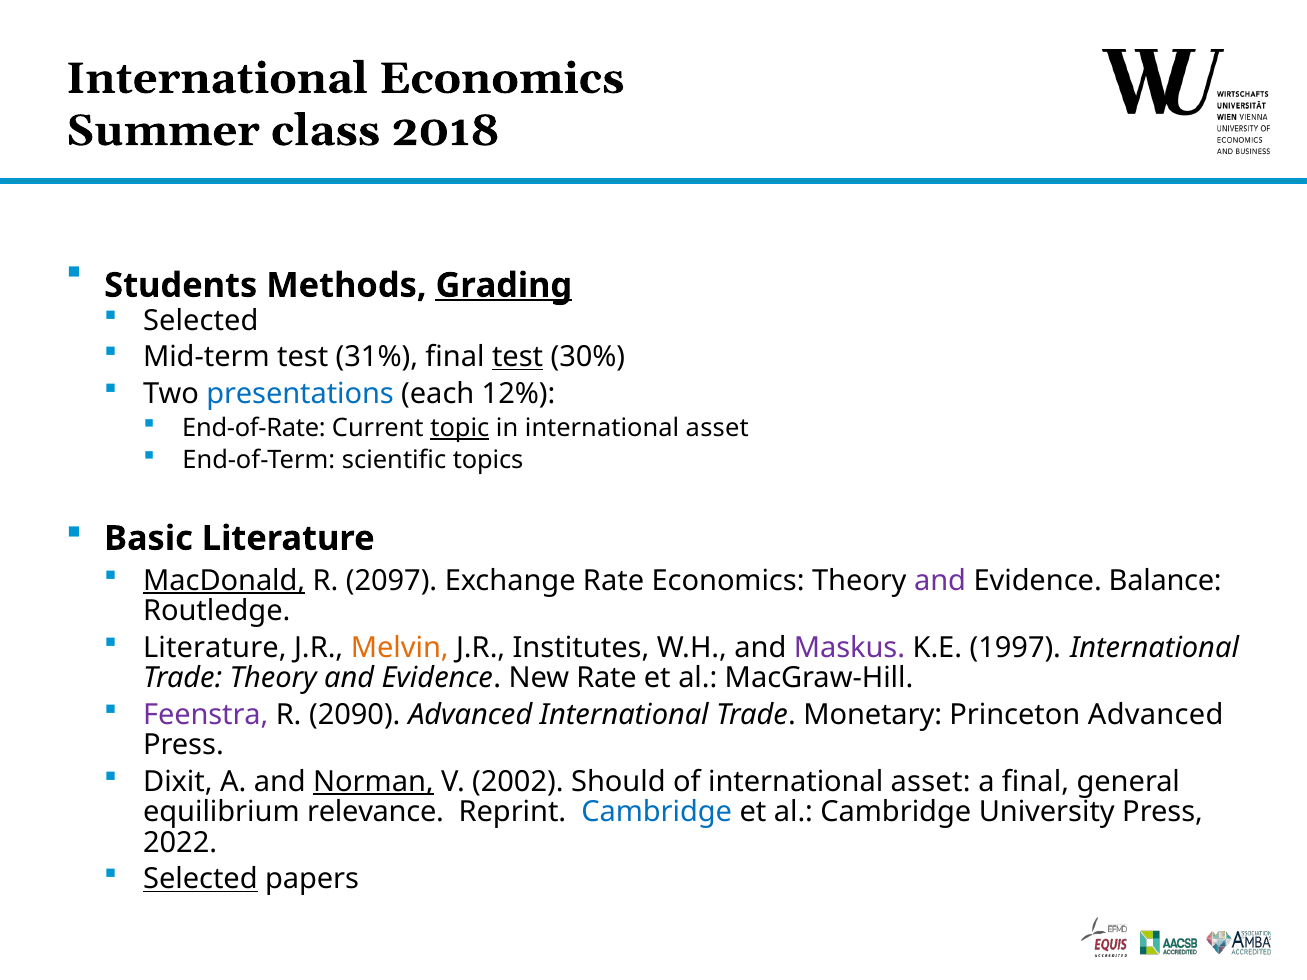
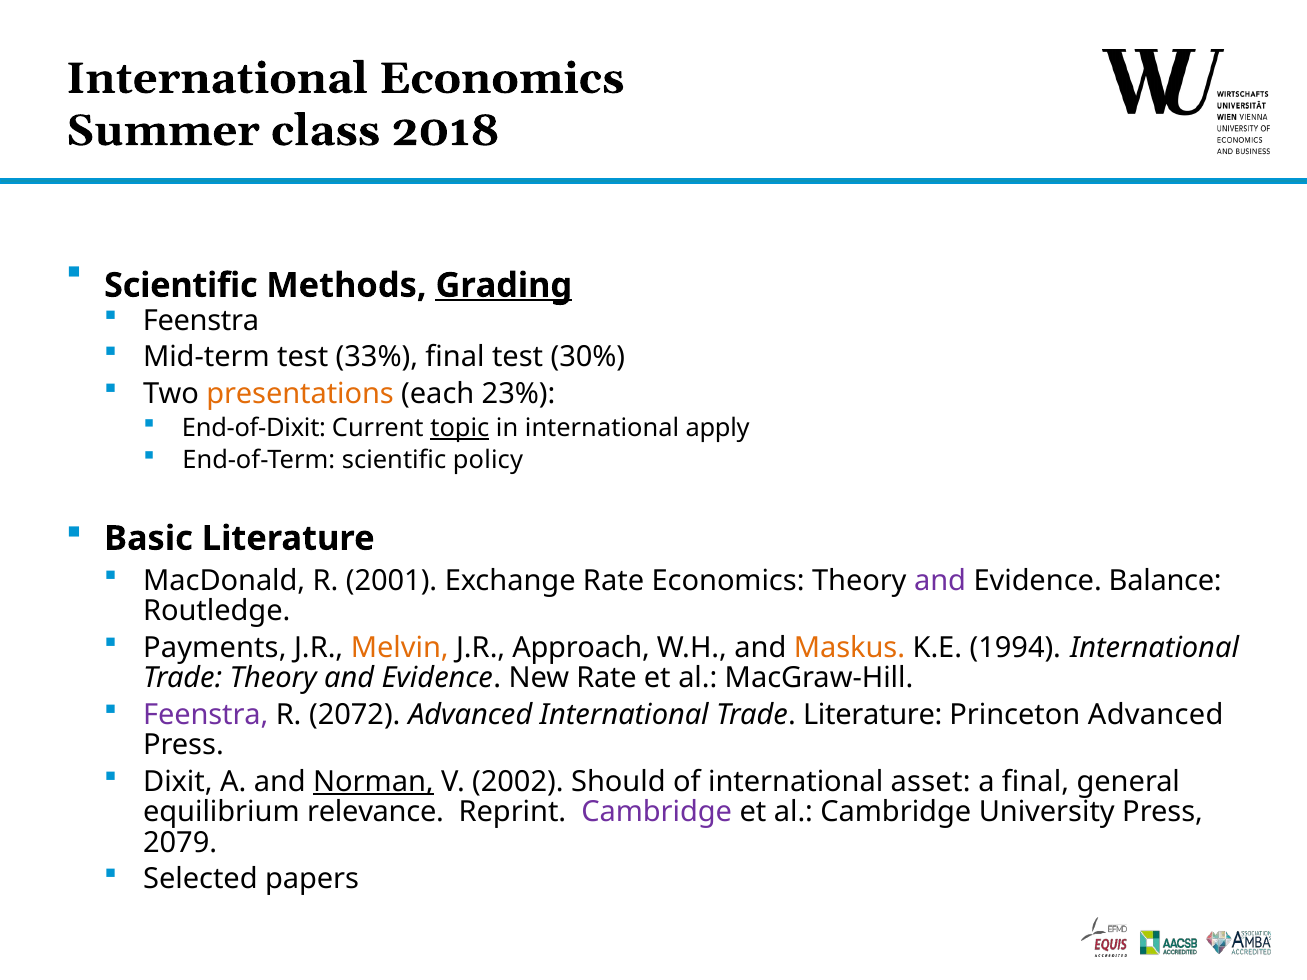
Students: Students -> Scientific (181, 285)
Selected: Selected -> Feenstra (201, 321)
31%: 31% -> 33% (377, 357)
test underline: present -> none (518, 357)
presentations colour: blue -> orange (300, 394)
12%: 12% -> 23% (519, 394)
End-of-Rate: End-of-Rate -> End-of-Dixit (254, 428)
in international asset: asset -> apply (718, 428)
topics: topics -> policy (488, 461)
MacDonald underline: present -> none (224, 581)
2097: 2097 -> 2001 (392, 581)
Literature: Literature -> Payments (215, 648)
Institutes: Institutes -> Approach (581, 648)
Maskus colour: purple -> orange (849, 648)
1997: 1997 -> 1994 (1015, 648)
2090: 2090 -> 2072 (355, 715)
Trade Monetary: Monetary -> Literature (873, 715)
Cambridge colour: blue -> purple (657, 812)
2022: 2022 -> 2079 (180, 843)
Selected underline: present -> none (200, 879)
